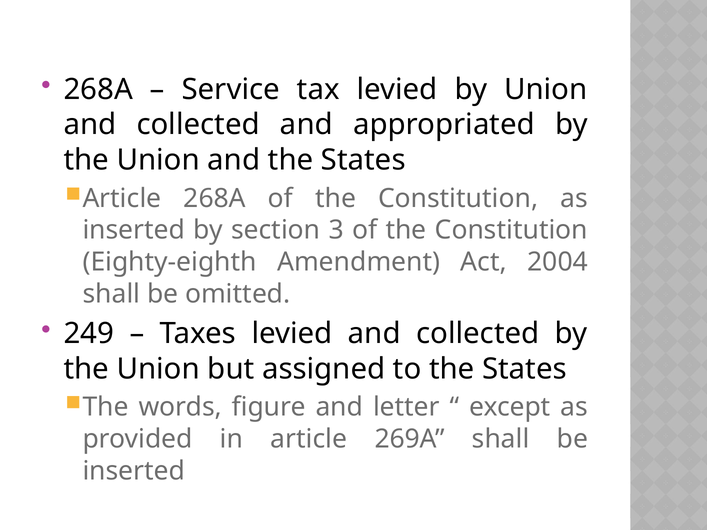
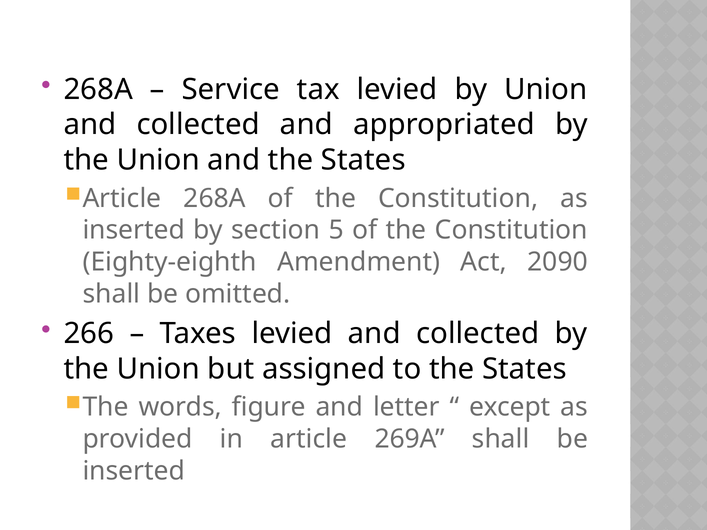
3: 3 -> 5 (336, 230)
2004: 2004 -> 2090 (558, 262)
249: 249 -> 266 (89, 334)
